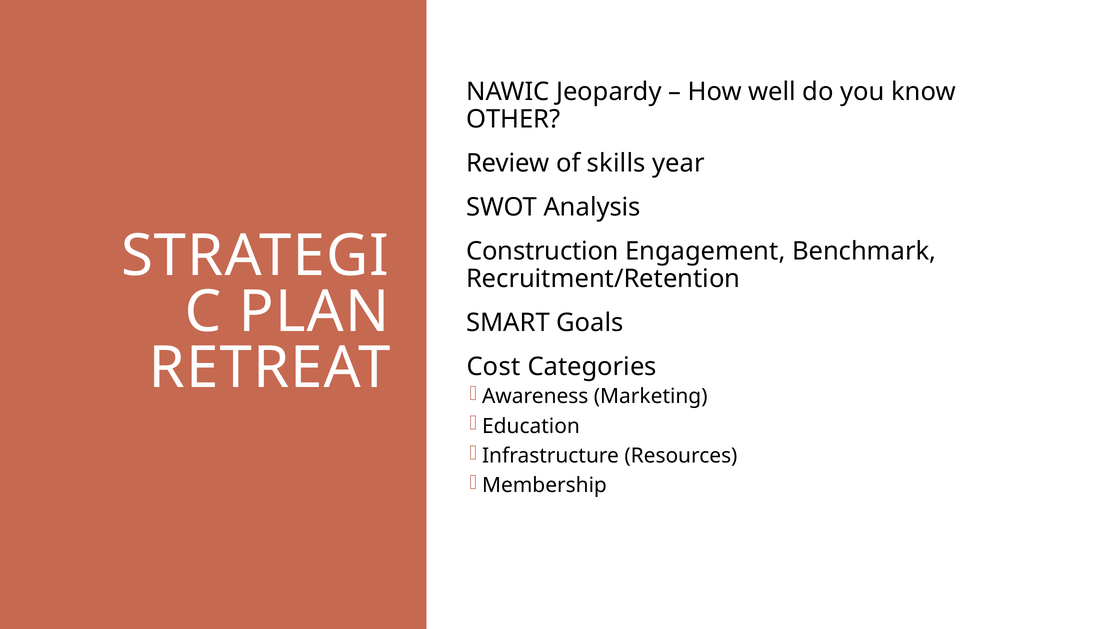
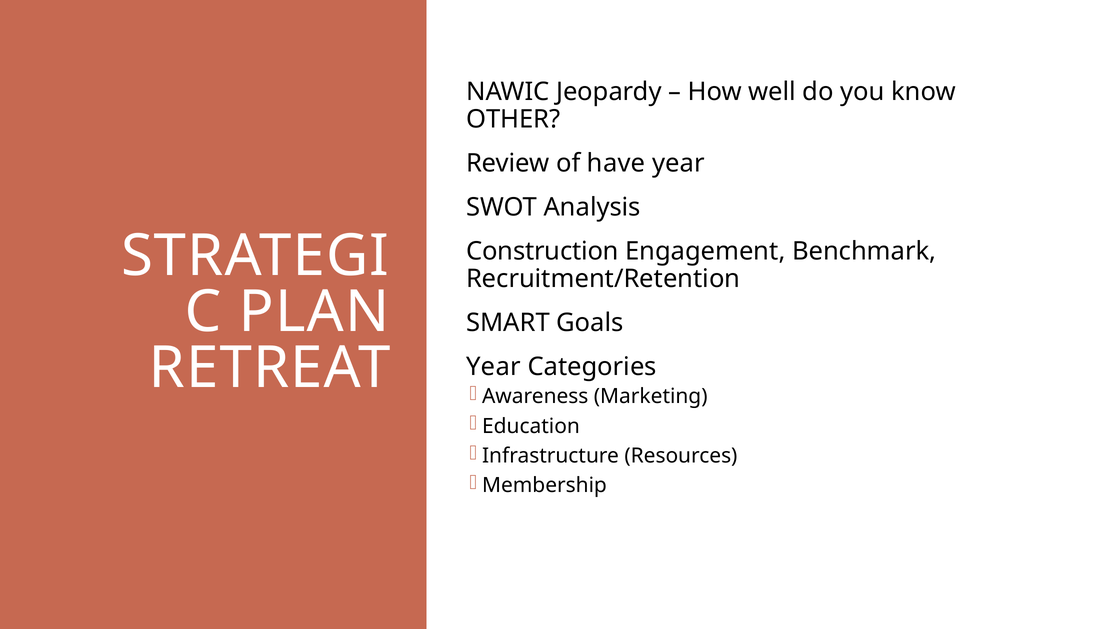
skills: skills -> have (616, 163)
Cost: Cost -> Year (493, 366)
